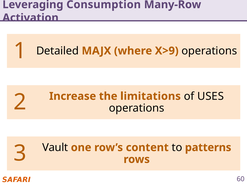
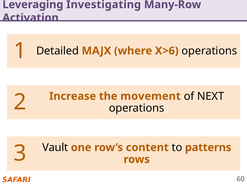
Consumption: Consumption -> Investigating (104, 5)
X>9: X>9 -> X>6 (167, 51)
limitations: limitations -> movement (151, 96)
USES: USES -> NEXT (211, 96)
